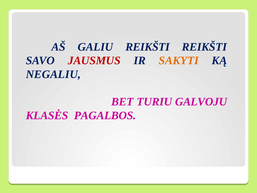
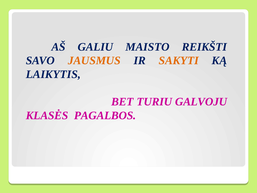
GALIU REIKŠTI: REIKŠTI -> MAISTO (147, 47)
JAUSMUS colour: red -> orange (94, 60)
NEGALIU: NEGALIU -> LAIKYTIS (53, 74)
